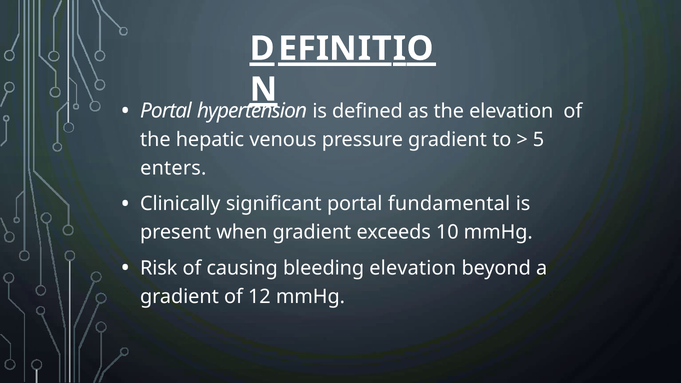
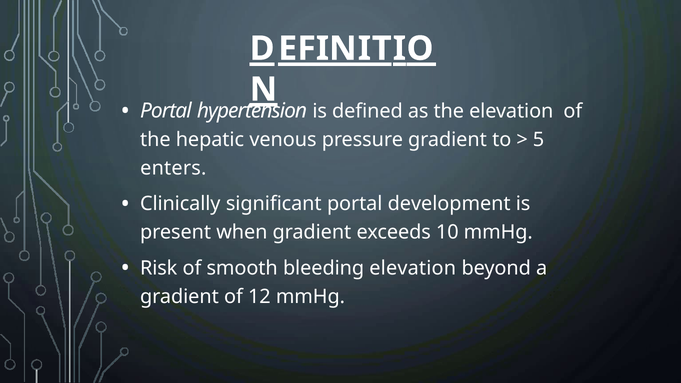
fundamental: fundamental -> development (449, 204)
causing: causing -> smooth (242, 268)
